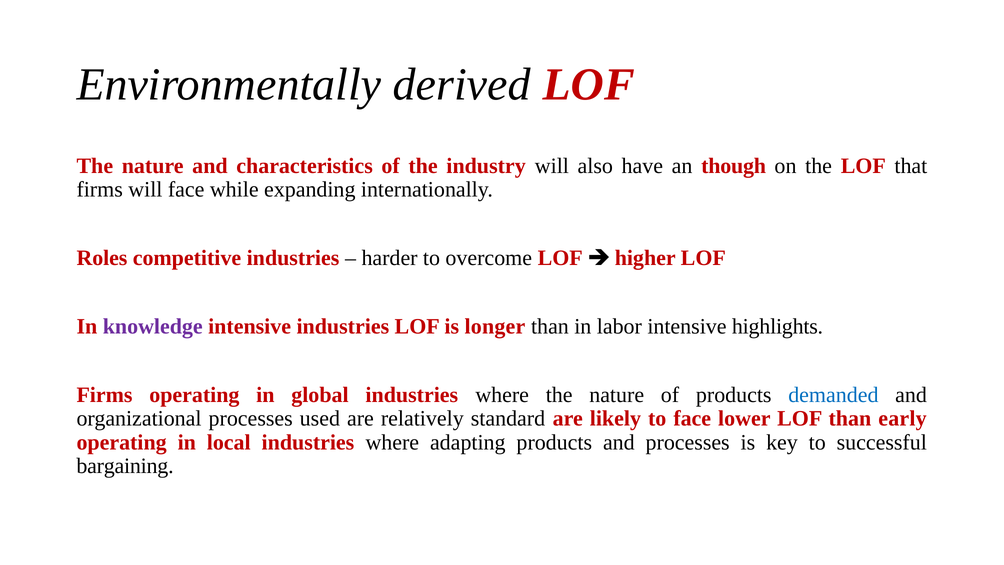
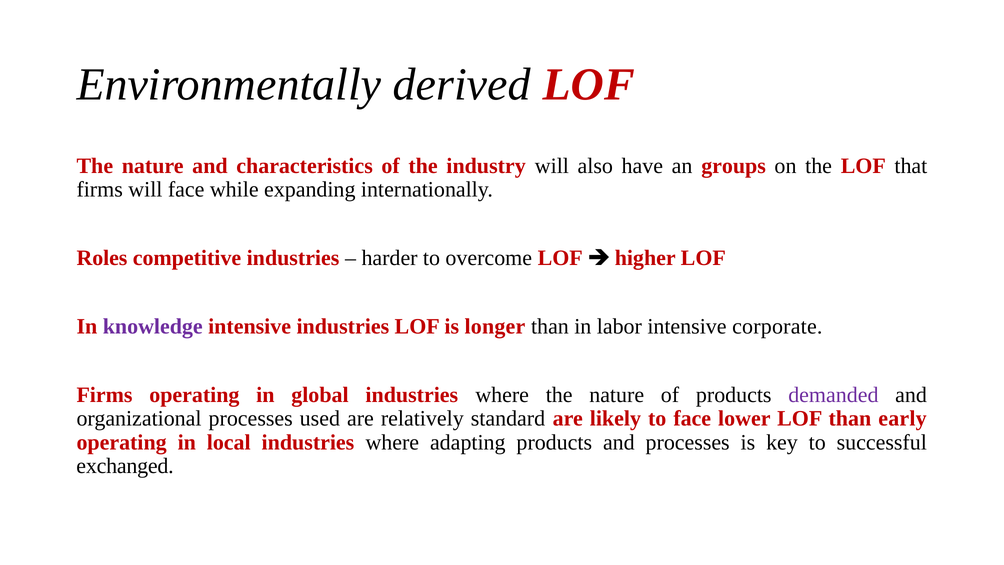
though: though -> groups (734, 166)
highlights: highlights -> corporate (777, 326)
demanded colour: blue -> purple (833, 395)
bargaining: bargaining -> exchanged (125, 466)
